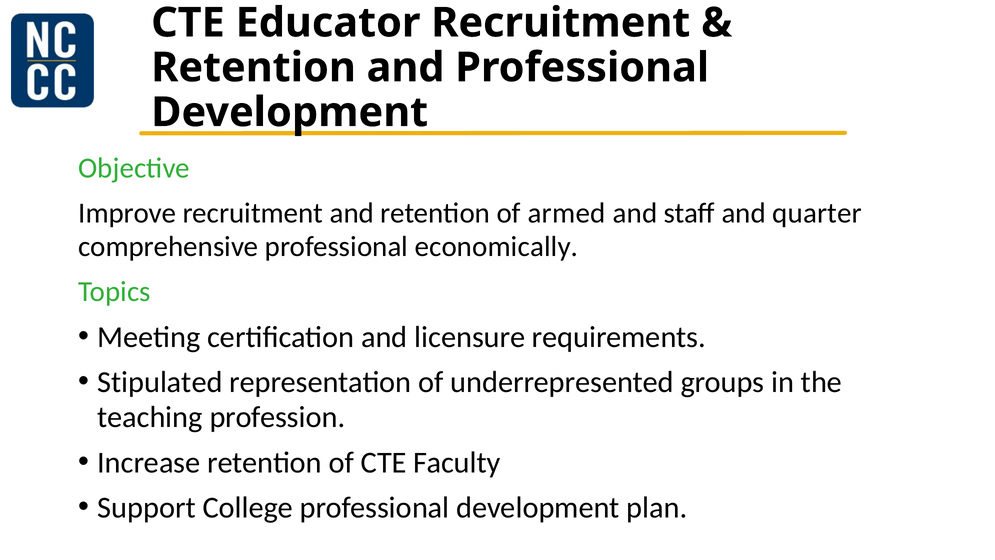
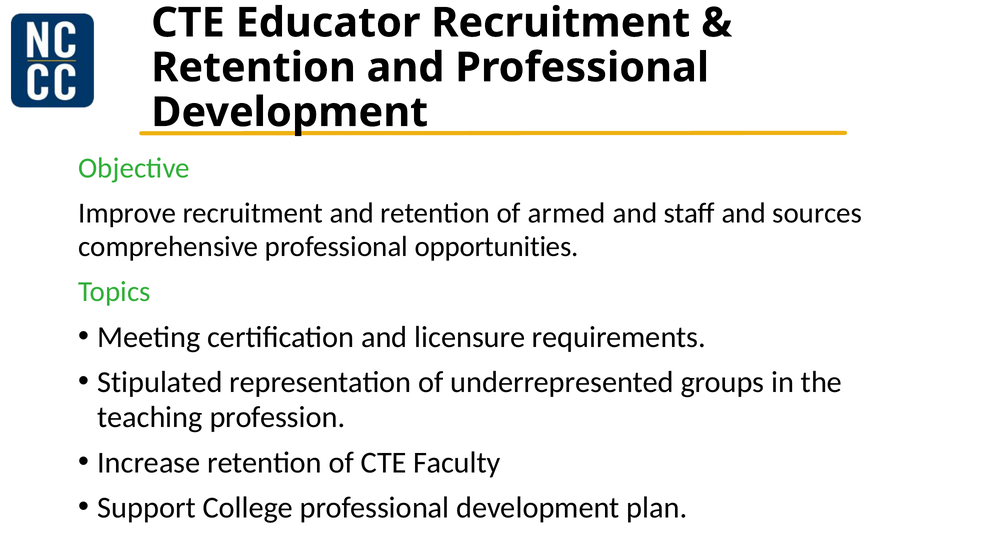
quarter: quarter -> sources (817, 213)
economically: economically -> opportunities (497, 247)
